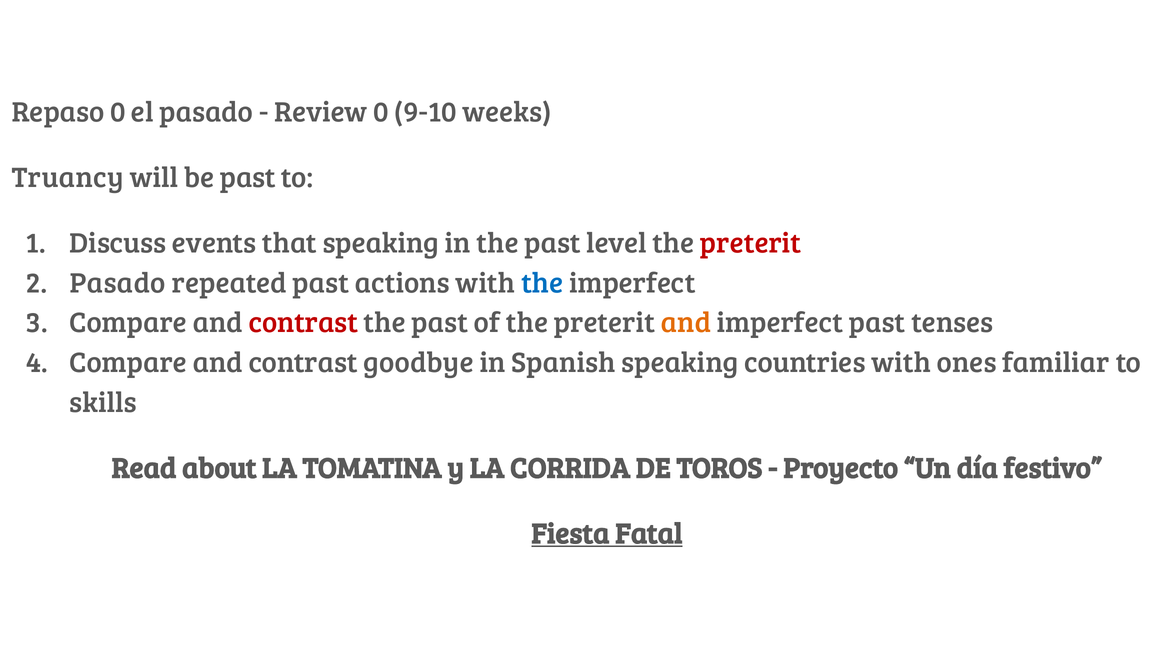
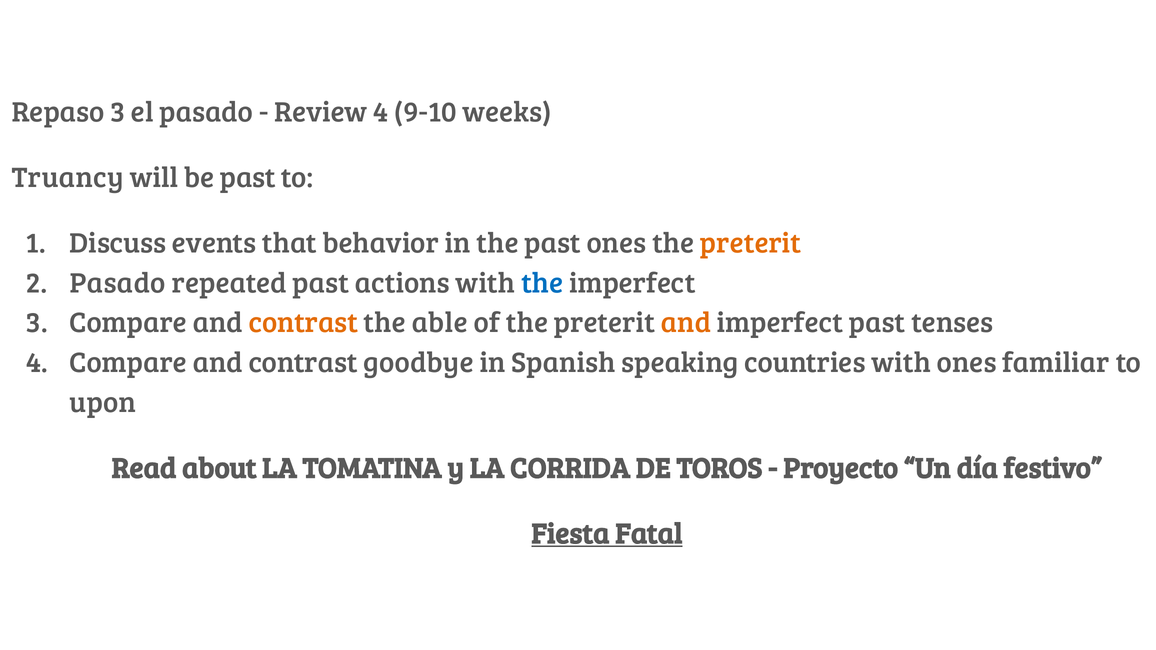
Repaso 0: 0 -> 3 (118, 112)
Review 0: 0 -> 4 (381, 112)
that speaking: speaking -> behavior (381, 243)
past level: level -> ones (616, 243)
preterit colour: red -> orange (751, 243)
contrast colour: red -> orange (303, 323)
past: past -> able (440, 323)
skills: skills -> upon (103, 403)
